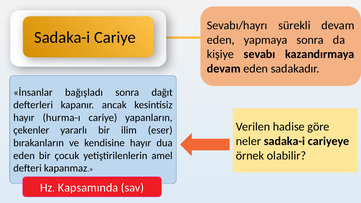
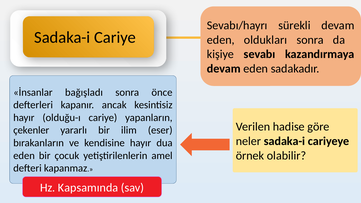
yapmaya: yapmaya -> oldukları (266, 40)
dağıt: dağıt -> önce (162, 92)
hurma-ı: hurma-ı -> olduğu-ı (62, 118)
